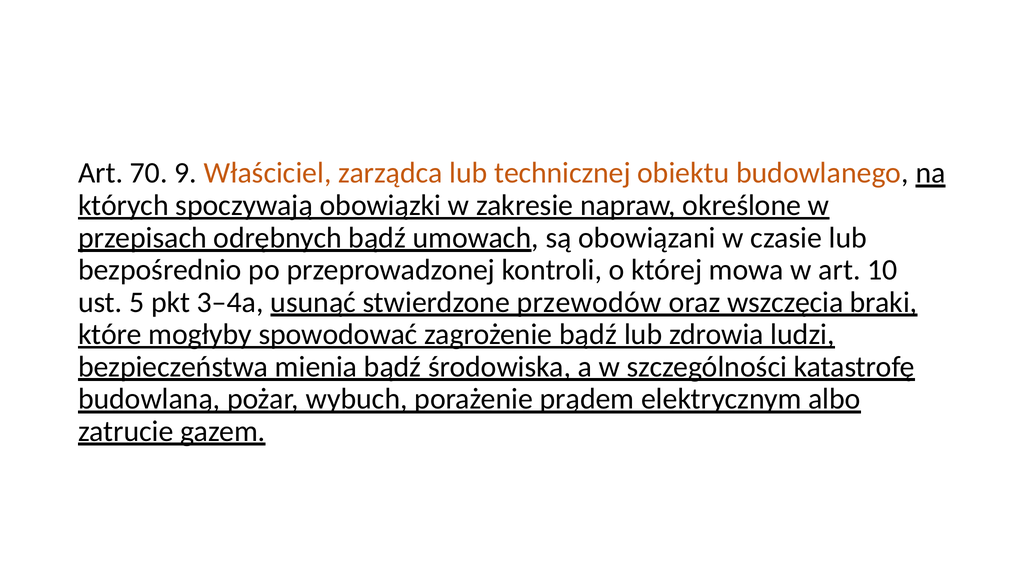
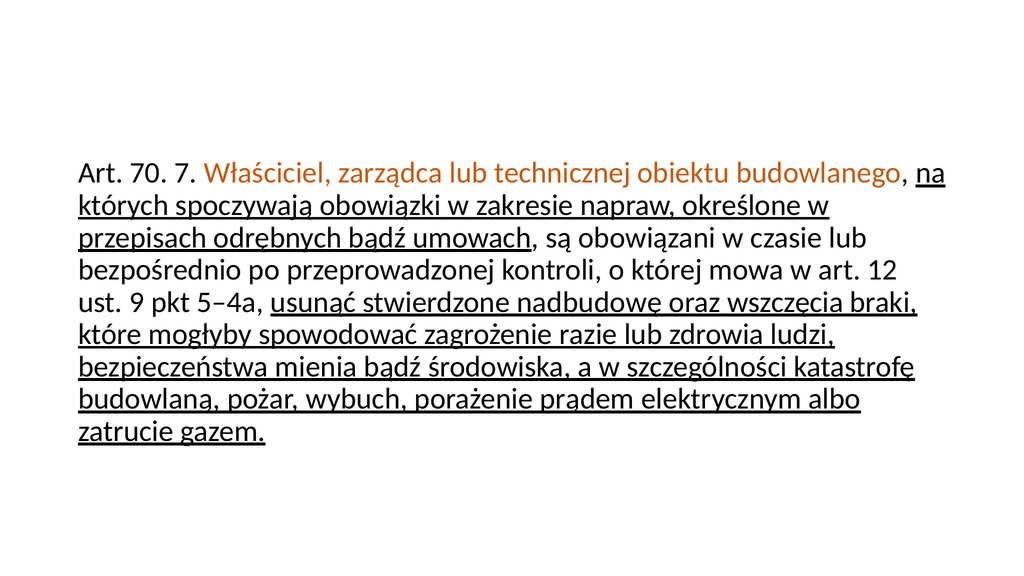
9: 9 -> 7 (186, 173)
10: 10 -> 12 (882, 270)
5: 5 -> 9 (137, 302)
3–4a: 3–4a -> 5–4a (230, 302)
przewodów: przewodów -> nadbudowę (589, 302)
zagrożenie bądź: bądź -> razie (588, 334)
